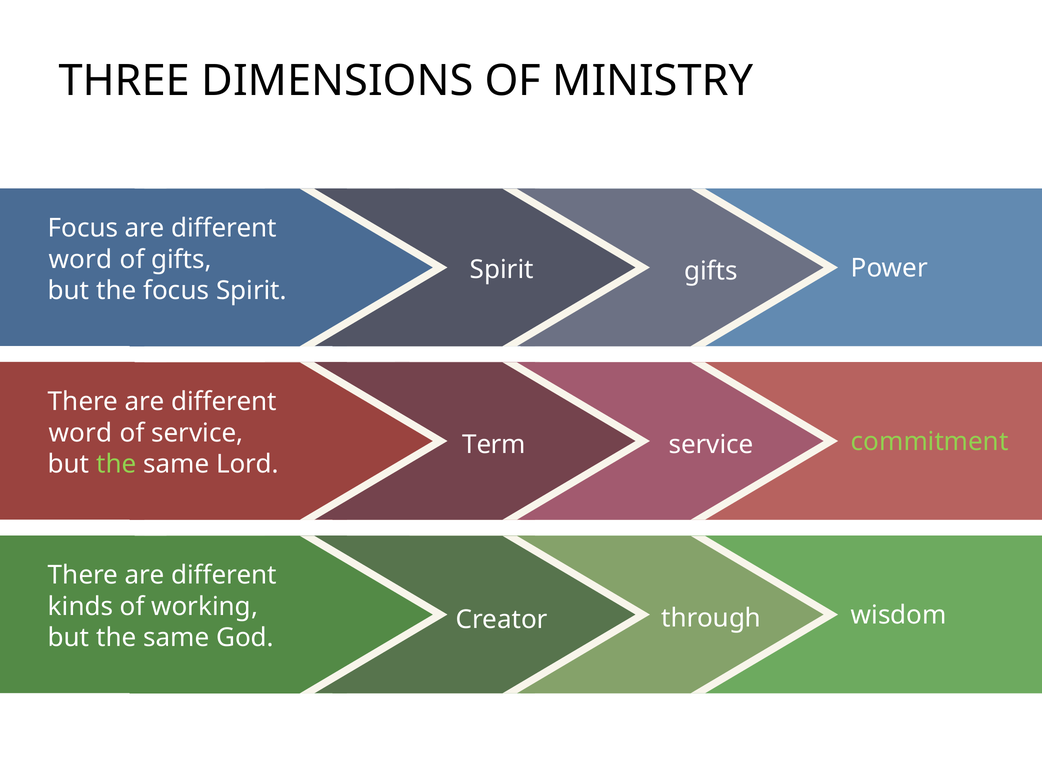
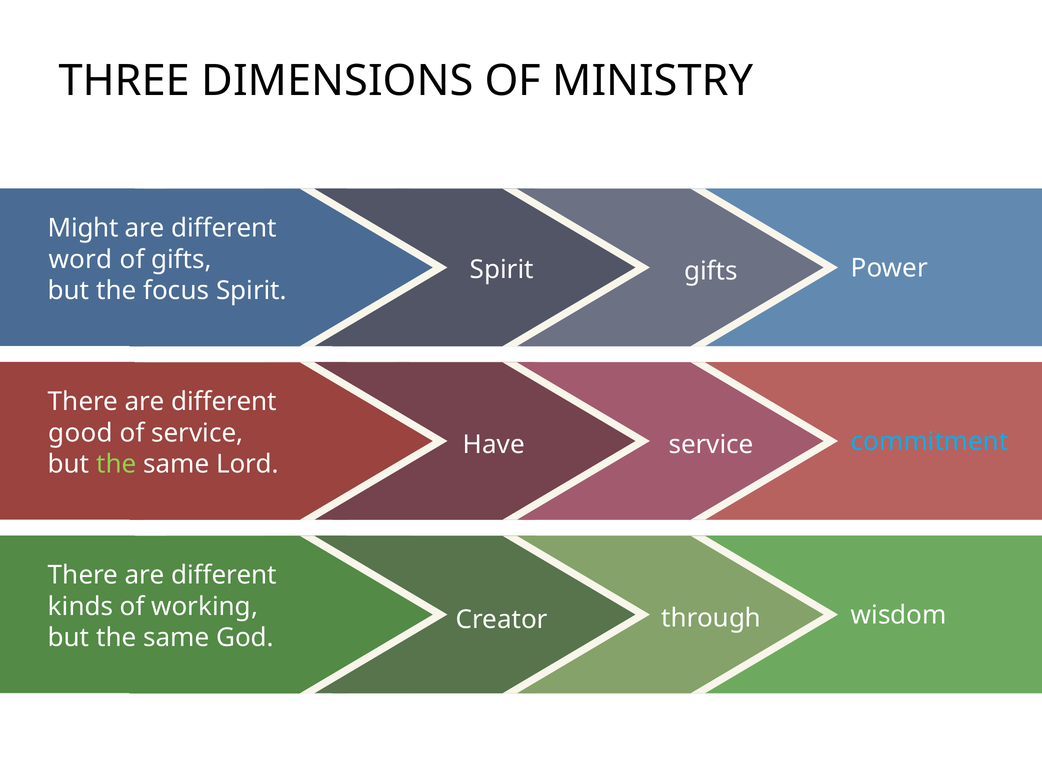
Focus: Focus -> Might (83, 228)
word: word -> good (80, 433)
commitment colour: light green -> light blue (930, 442)
Term: Term -> Have (494, 445)
